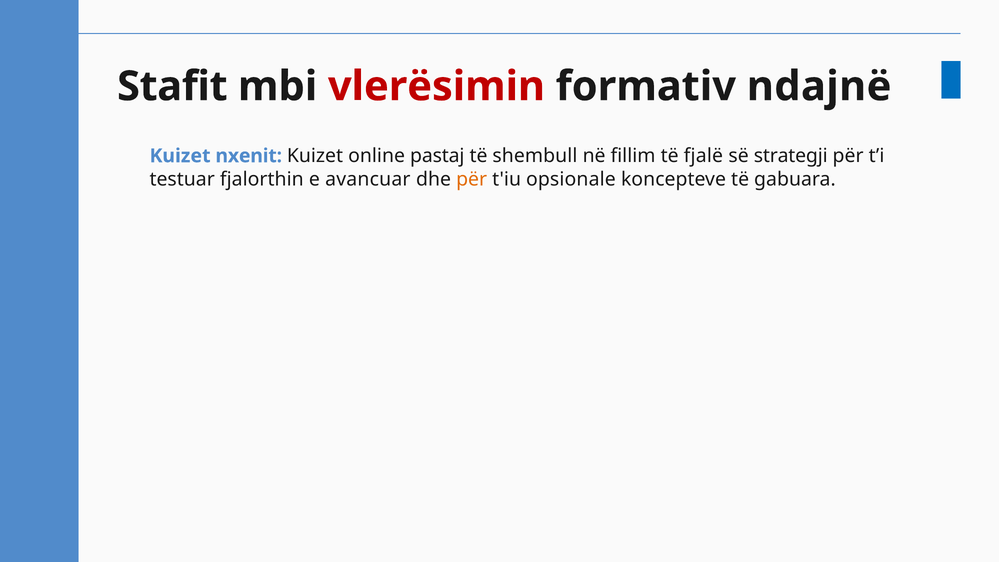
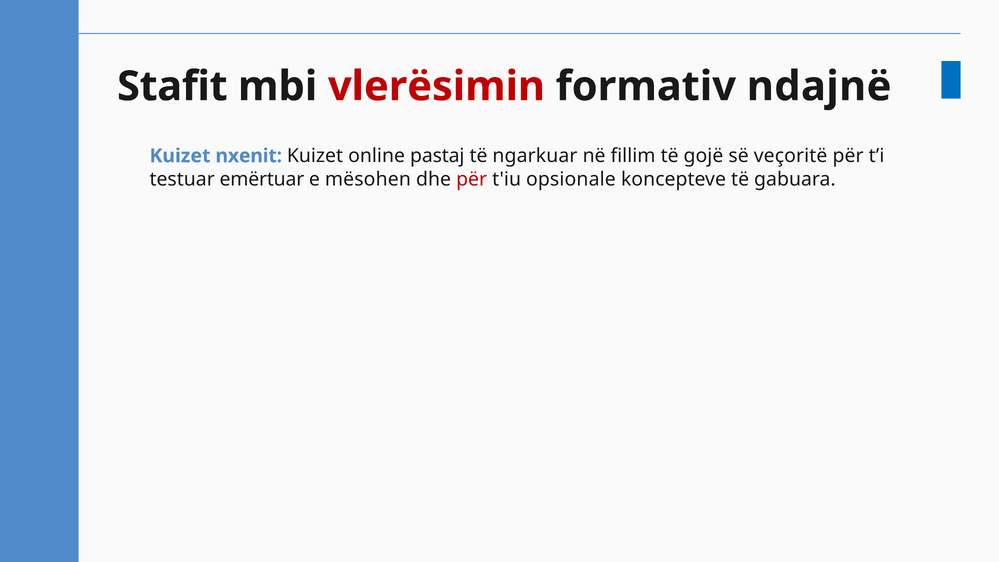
shembull: shembull -> ngarkuar (535, 156)
fjalë: fjalë -> gojë (703, 156)
strategji: strategji -> veçoritë (791, 156)
fjalorthin: fjalorthin -> emërtuar (262, 179)
avancuar: avancuar -> mësohen (368, 179)
për colour: orange -> red (472, 179)
